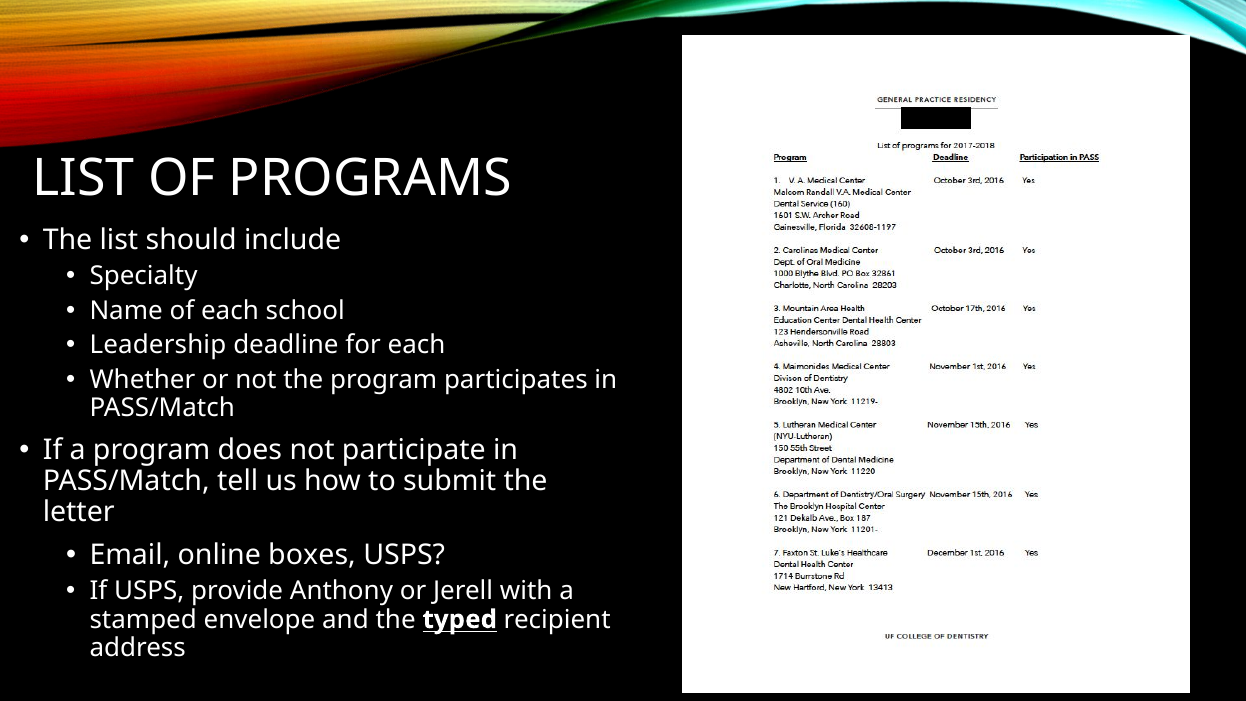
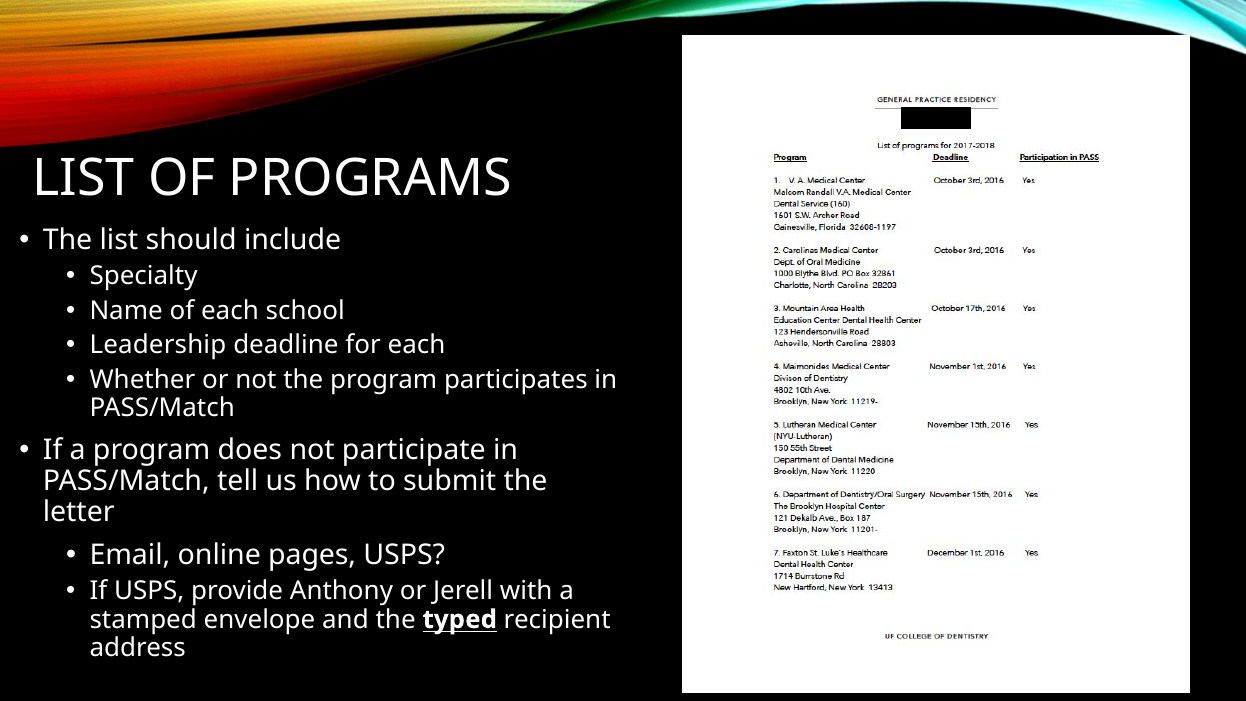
boxes: boxes -> pages (312, 555)
